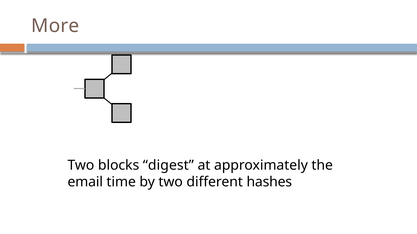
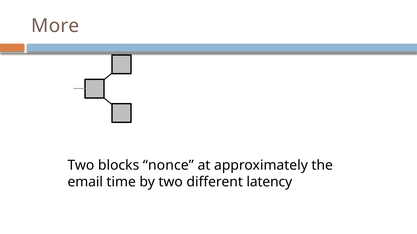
digest: digest -> nonce (168, 166)
hashes: hashes -> latency (269, 182)
